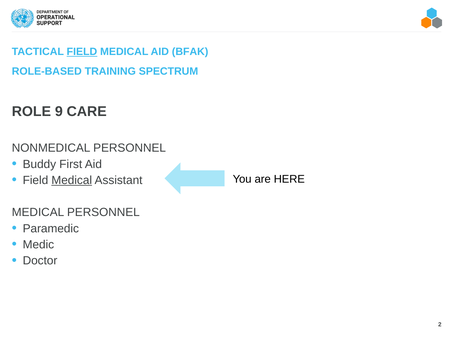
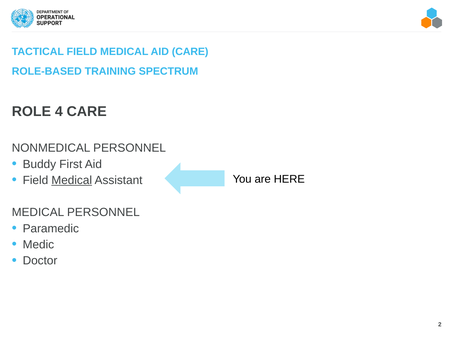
FIELD underline: present -> none (82, 52)
AID BFAK: BFAK -> CARE (190, 52)
9: 9 -> 4 (59, 111)
